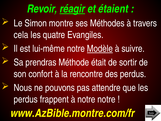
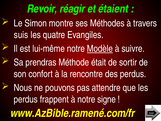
réagir underline: present -> none (72, 9)
cela: cela -> suis (21, 35)
notre notre: notre -> signe (107, 99)
www.AzBible.montre.com/fr: www.AzBible.montre.com/fr -> www.AzBible.ramené.com/fr (73, 113)
